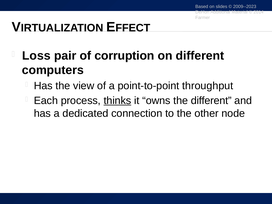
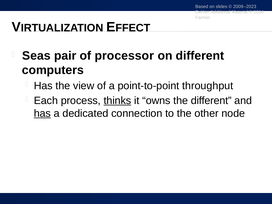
Loss: Loss -> Seas (36, 56)
corruption: corruption -> processor (124, 56)
has underline: none -> present (42, 113)
